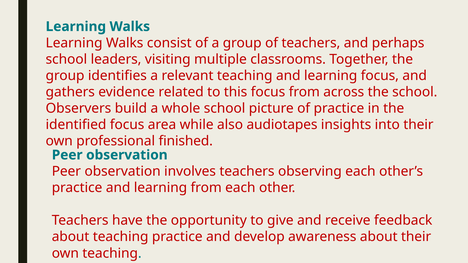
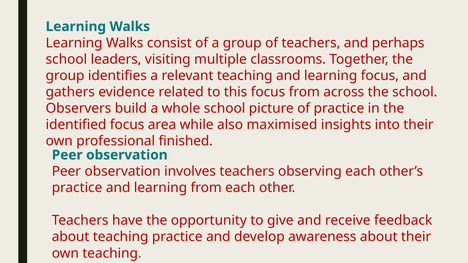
audiotapes: audiotapes -> maximised (282, 125)
